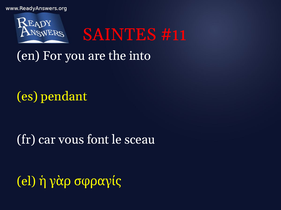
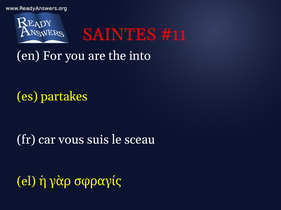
pendant: pendant -> partakes (64, 97)
font: font -> suis (98, 140)
